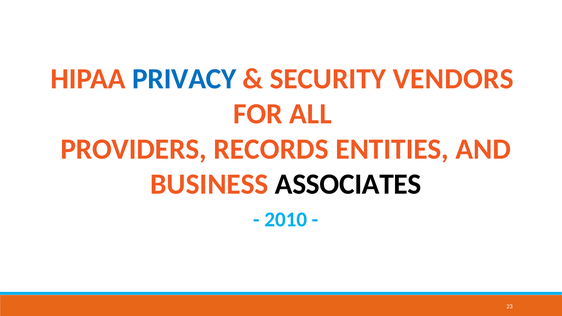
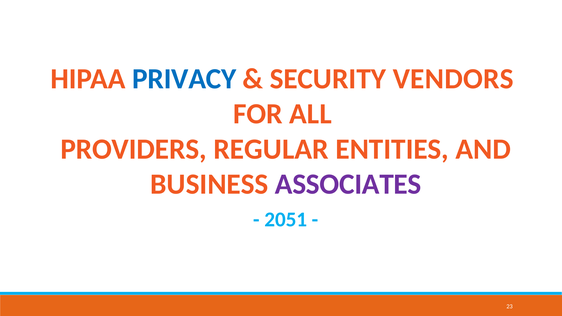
RECORDS: RECORDS -> REGULAR (271, 149)
ASSOCIATES colour: black -> purple (348, 184)
2010: 2010 -> 2051 (286, 220)
